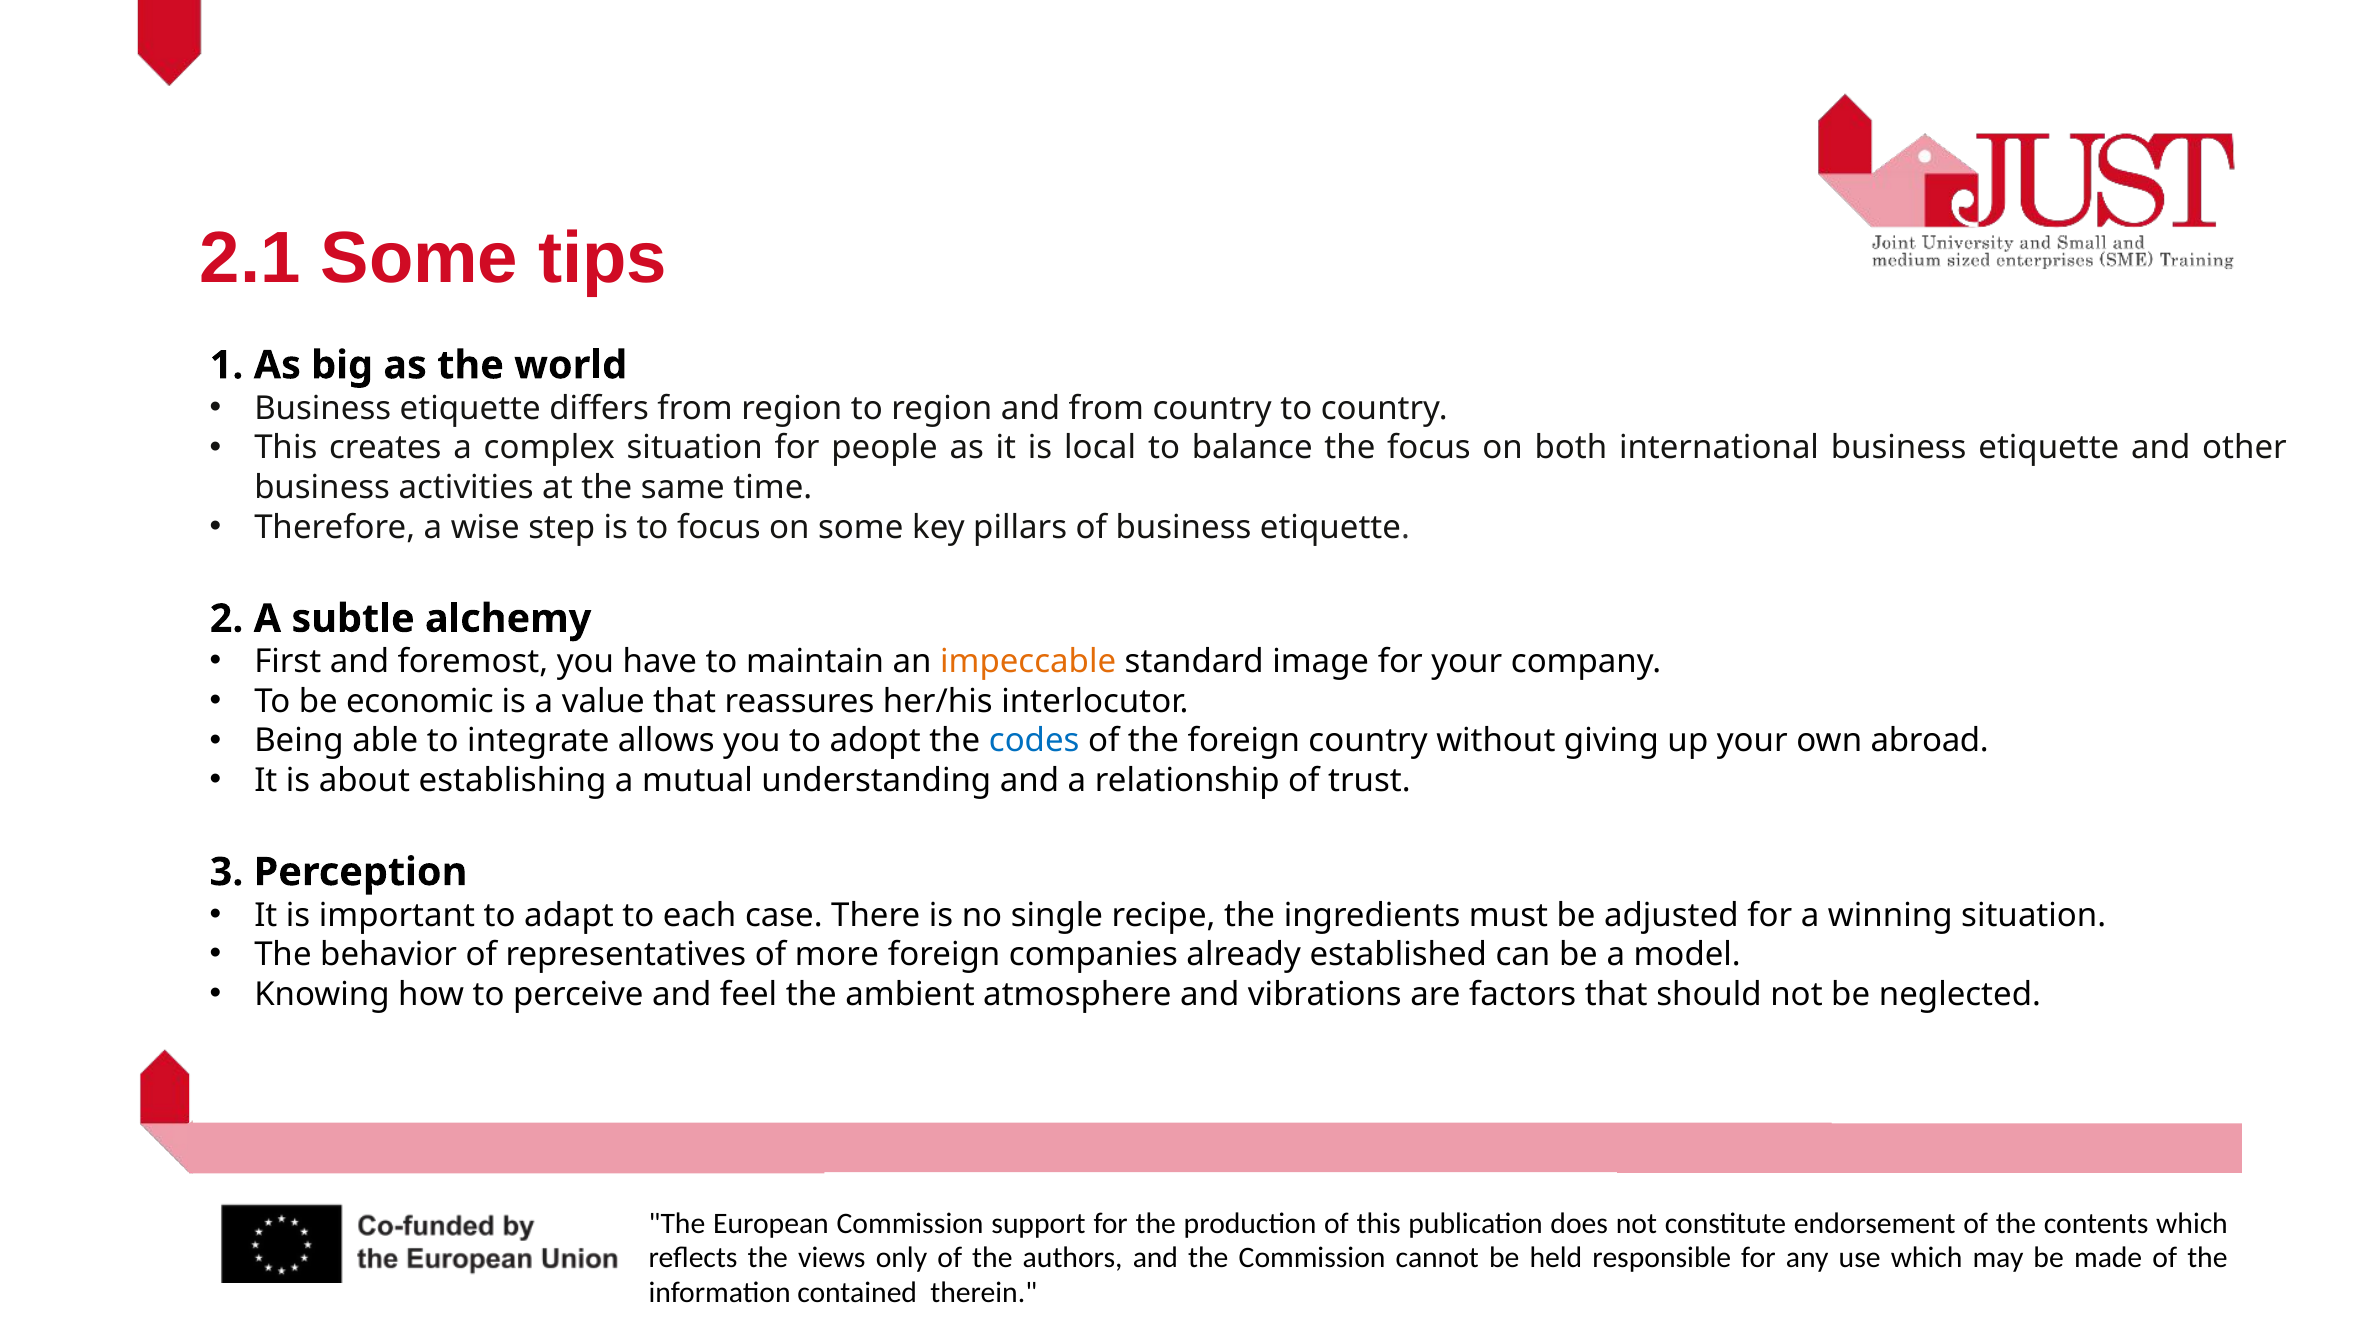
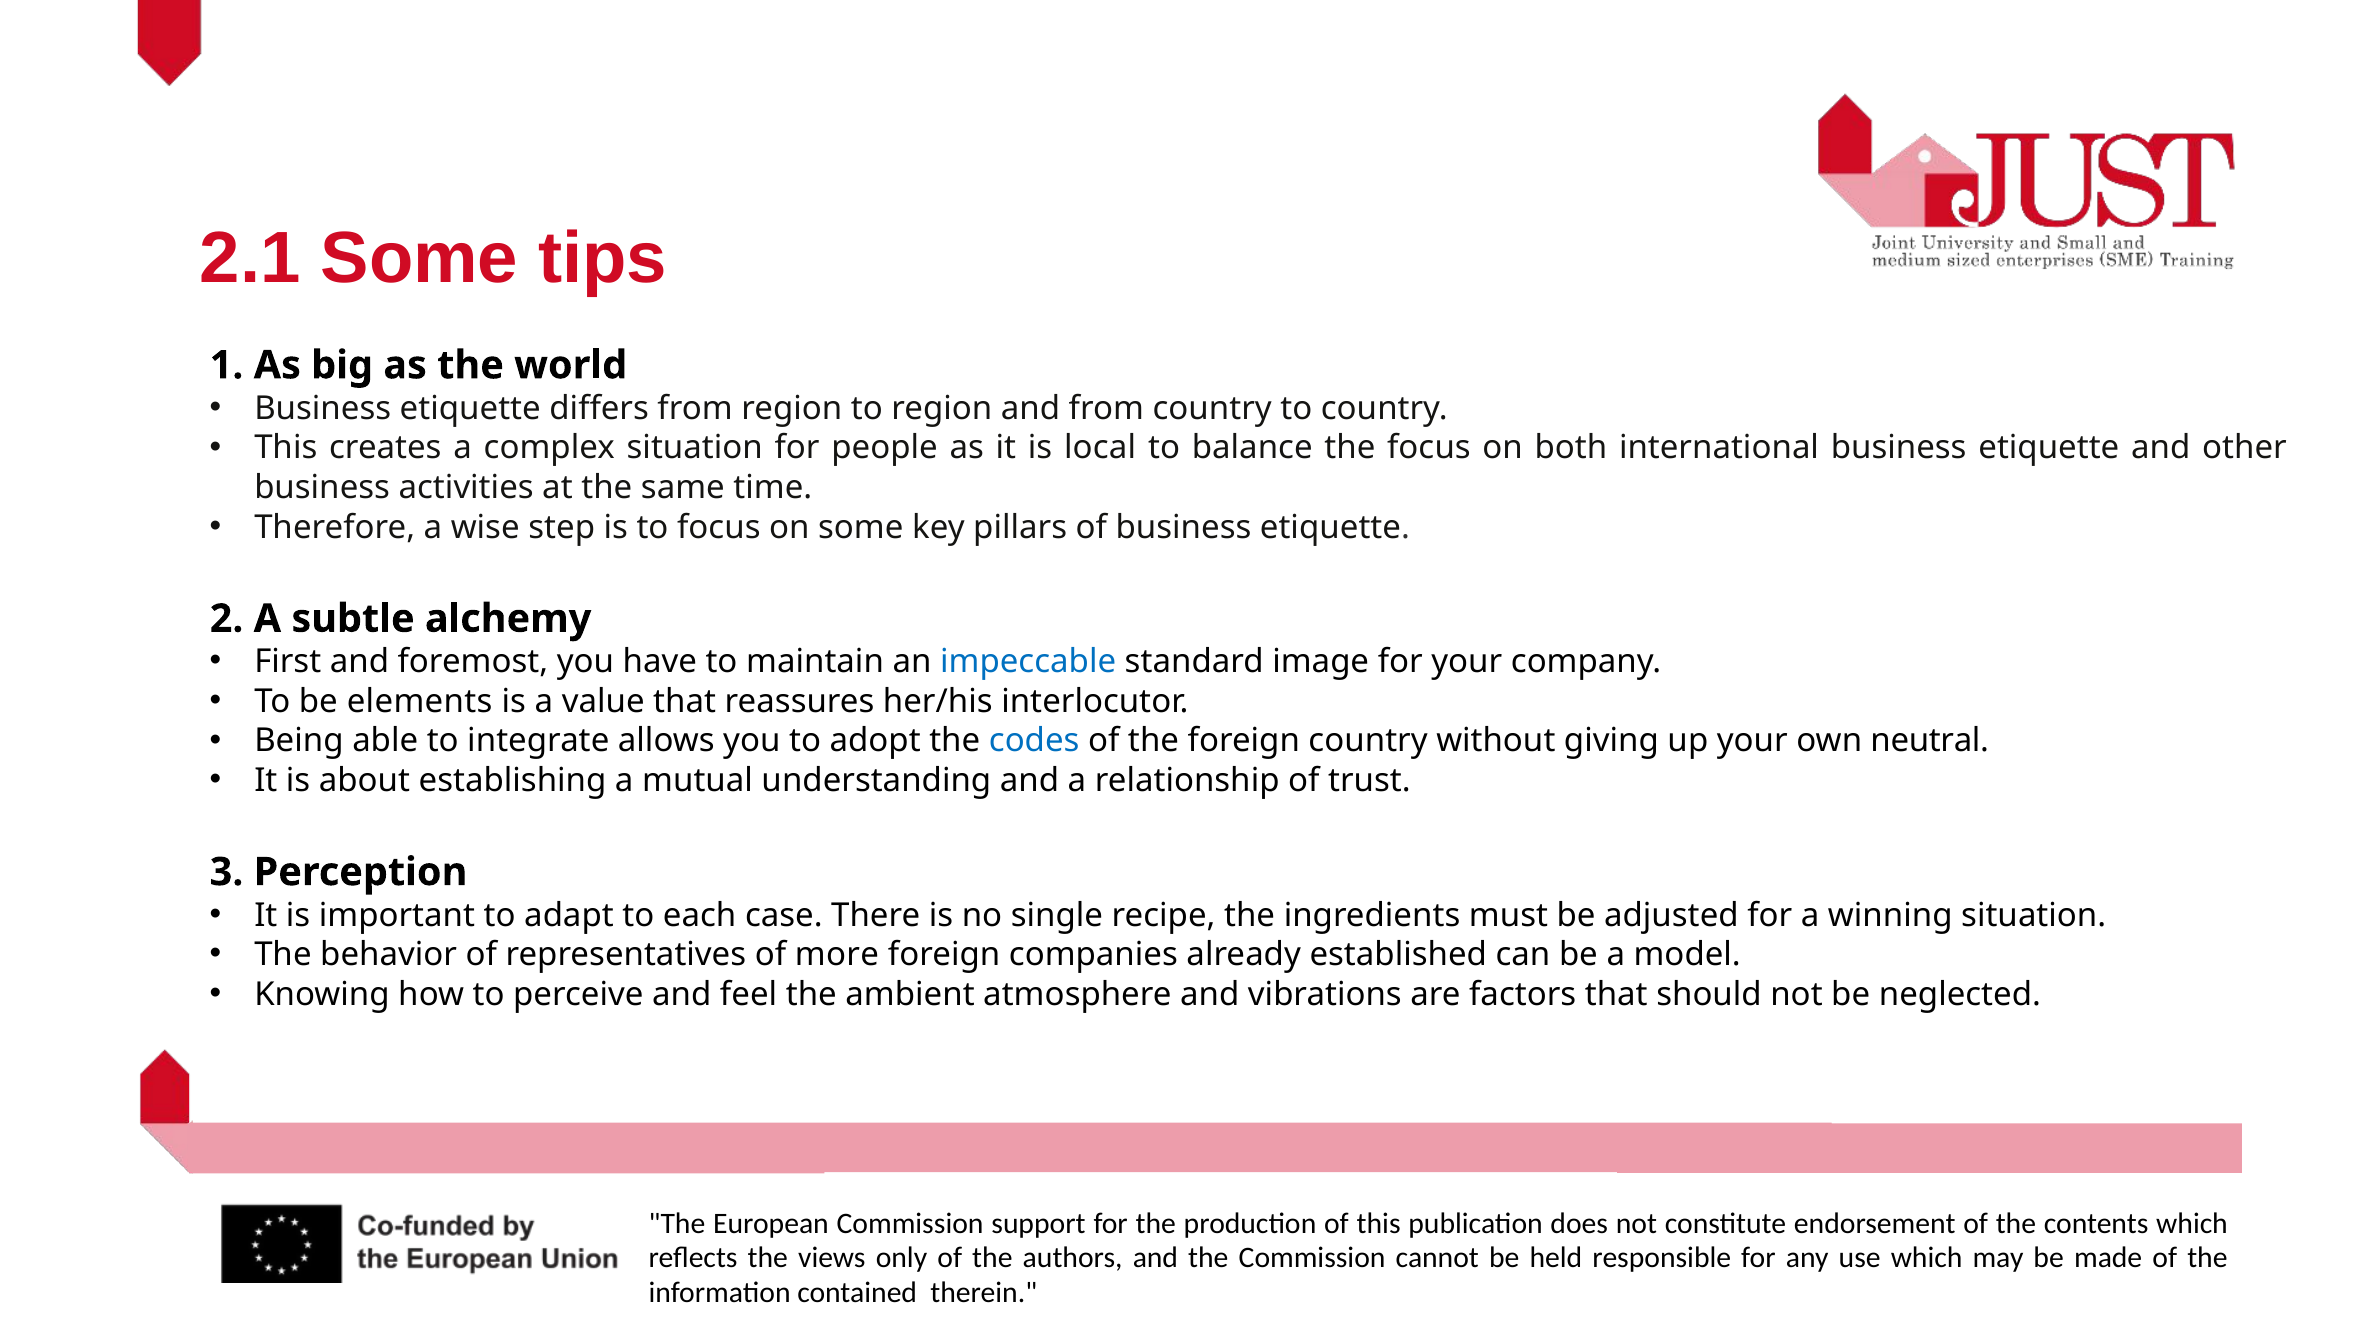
impeccable colour: orange -> blue (1028, 662)
economic: economic -> elements (420, 701)
abroad: abroad -> neutral (1930, 741)
